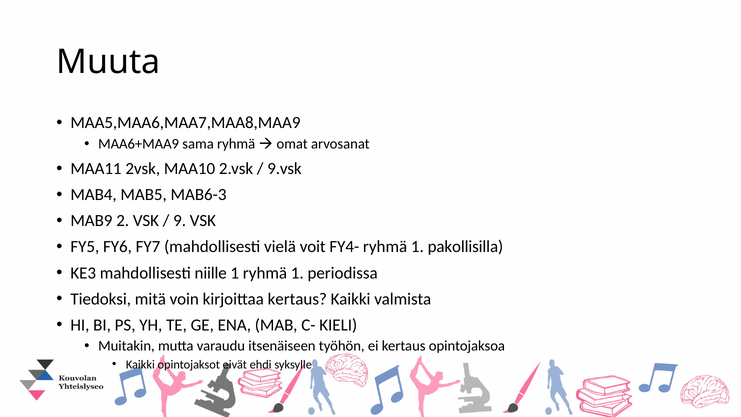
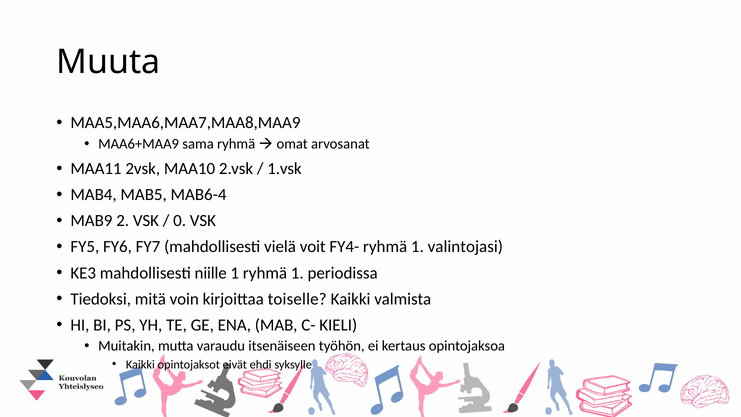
9.vsk: 9.vsk -> 1.vsk (284, 169)
MAB6-3: MAB6-3 -> MAB6-4 (199, 195)
9: 9 -> 0 (180, 221)
pakollisilla: pakollisilla -> valintojasi (465, 247)
kirjoittaa kertaus: kertaus -> toiselle (297, 299)
